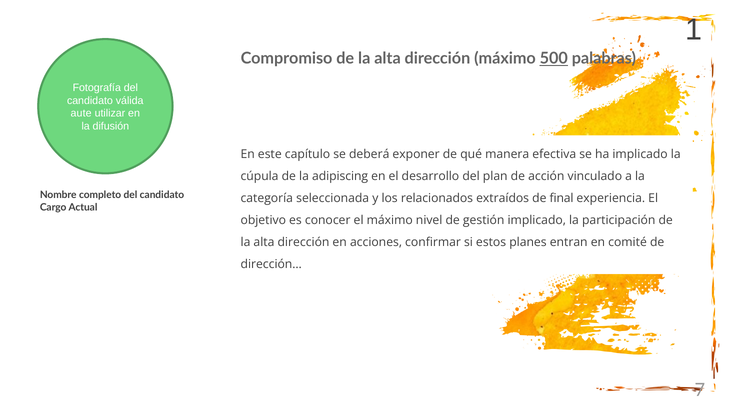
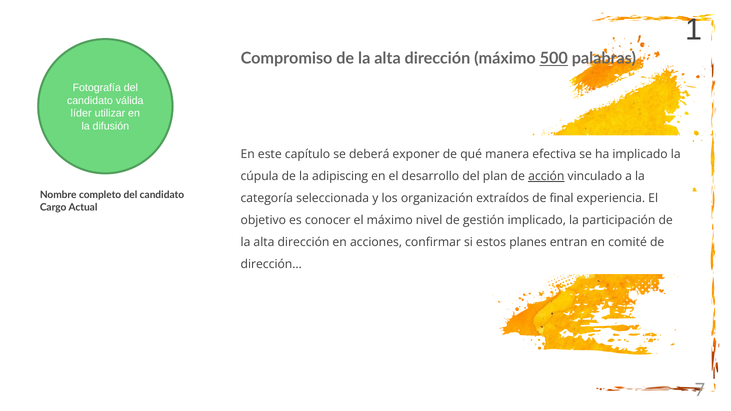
aute: aute -> líder (81, 113)
acción underline: none -> present (546, 176)
relacionados: relacionados -> organización (437, 198)
